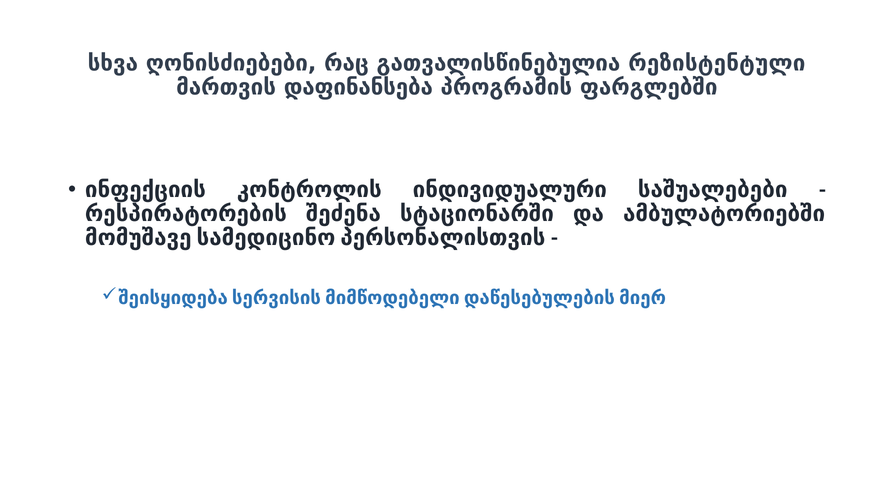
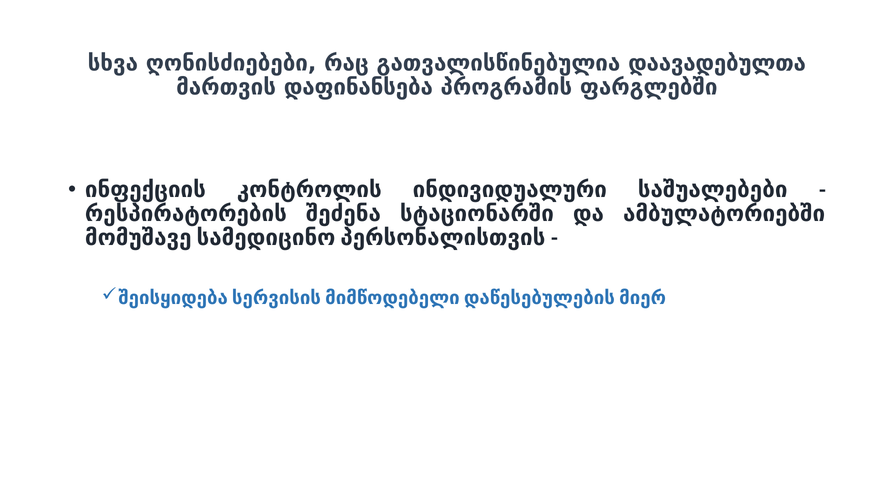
რეზისტენტული: რეზისტენტული -> დაავადებულთა (717, 63)
